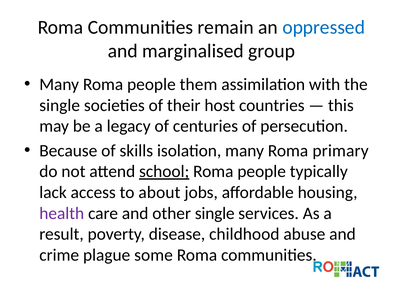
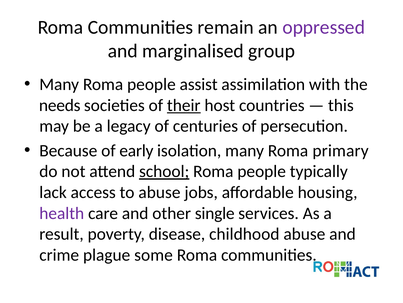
oppressed colour: blue -> purple (324, 27)
them: them -> assist (199, 84)
single: single -> needs (60, 105)
their underline: none -> present (184, 105)
skills: skills -> early (136, 150)
to about: about -> abuse (159, 192)
